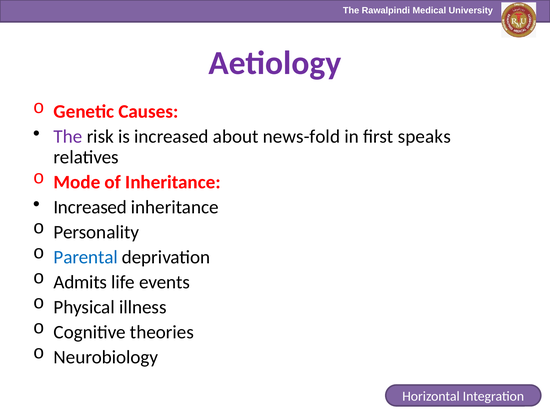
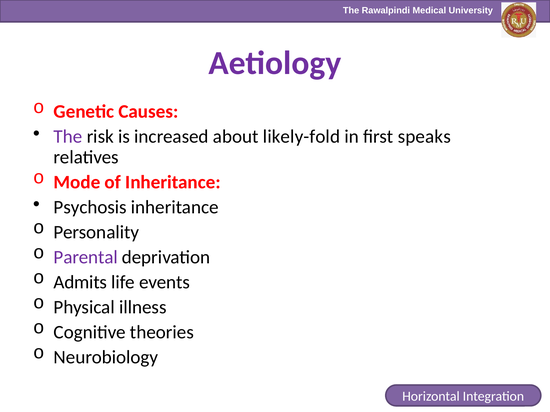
news-fold: news-fold -> likely-fold (301, 137)
Increased: Increased -> Psychosis (90, 207)
Parental colour: blue -> purple (86, 257)
